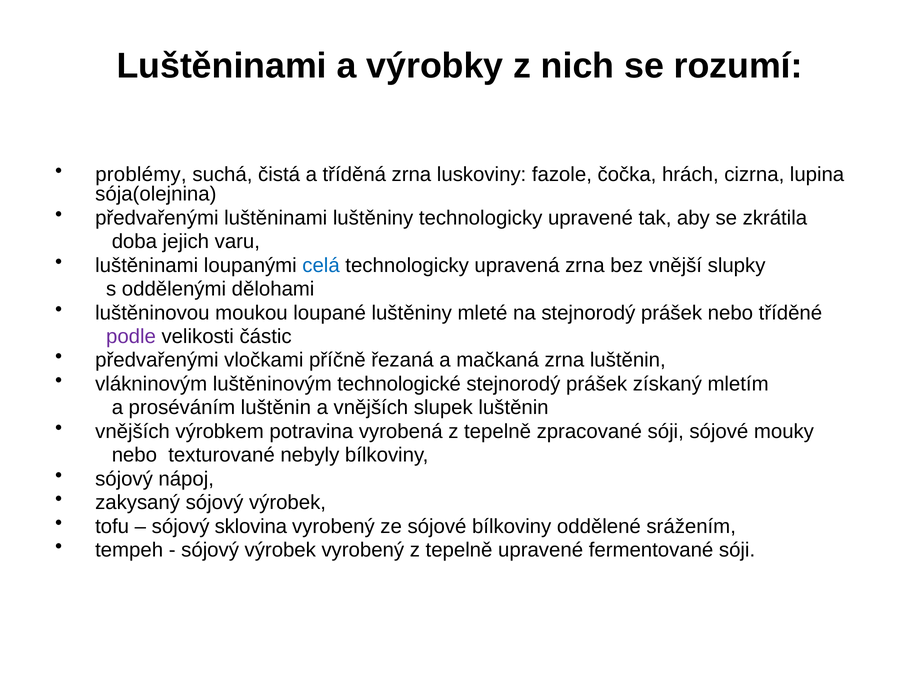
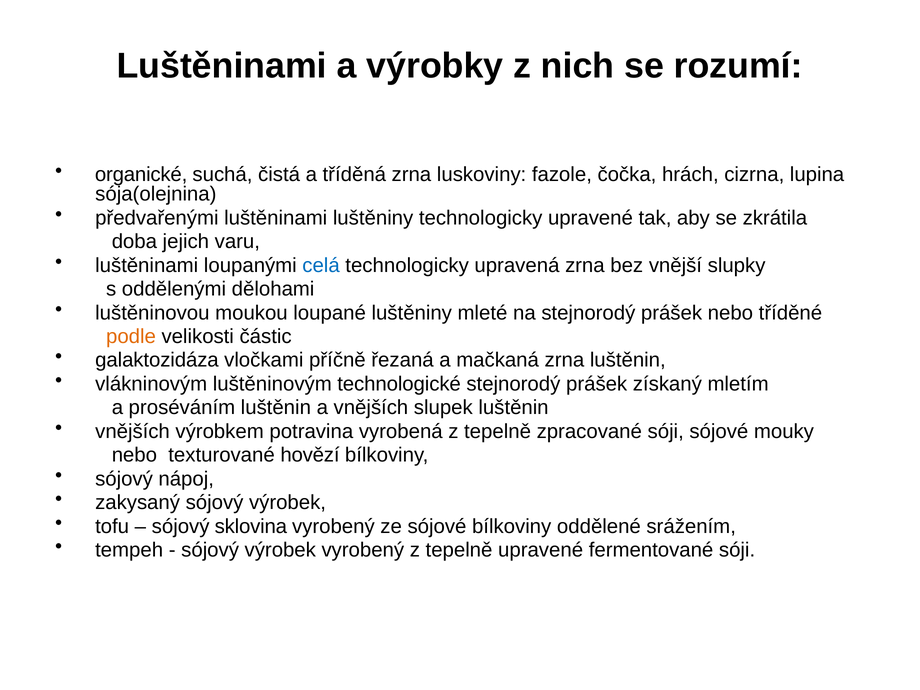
problémy: problémy -> organické (141, 175)
podle colour: purple -> orange (131, 337)
předvařenými: předvařenými -> galaktozidáza (157, 360)
nebyly: nebyly -> hovězí (310, 455)
